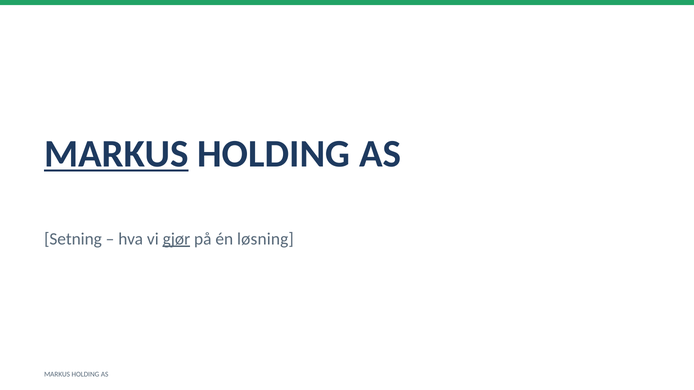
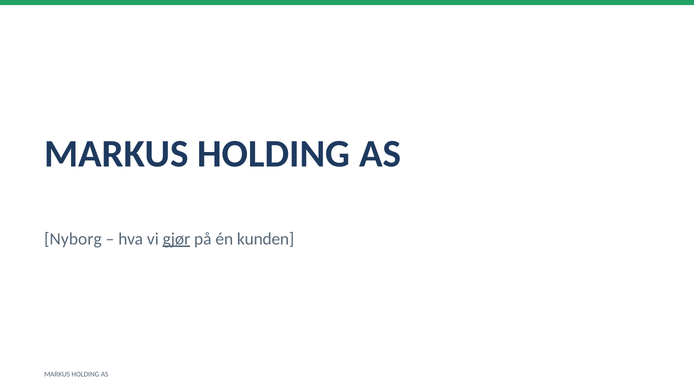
MARKUS underline: present -> none (116, 154)
Setning: Setning -> Nyborg (73, 239)
løsning: løsning -> kunden (266, 239)
